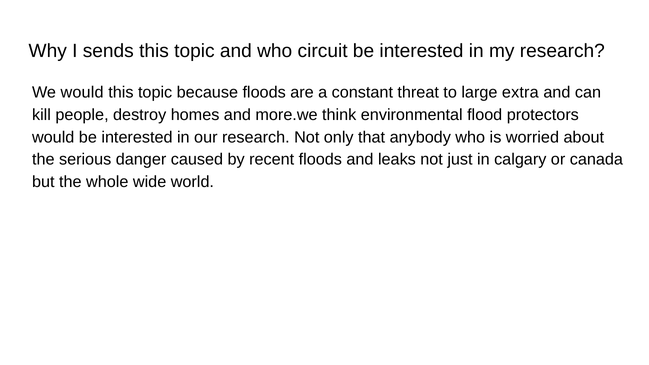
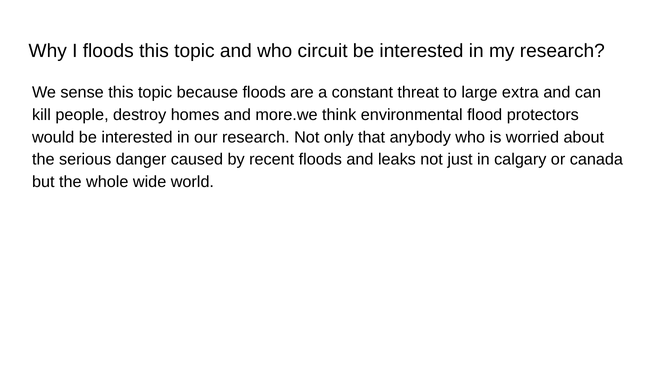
I sends: sends -> floods (108, 51)
We would: would -> sense (82, 93)
